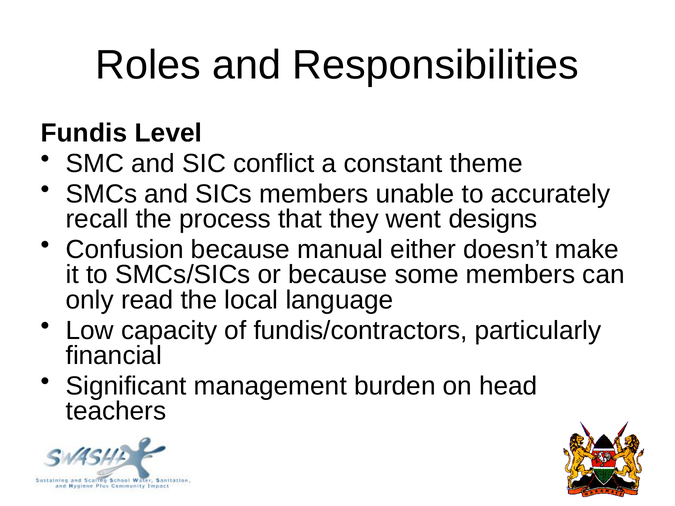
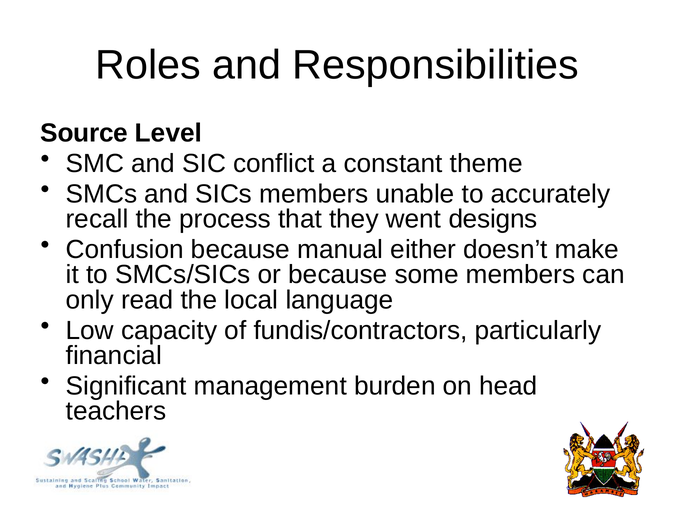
Fundis: Fundis -> Source (84, 133)
